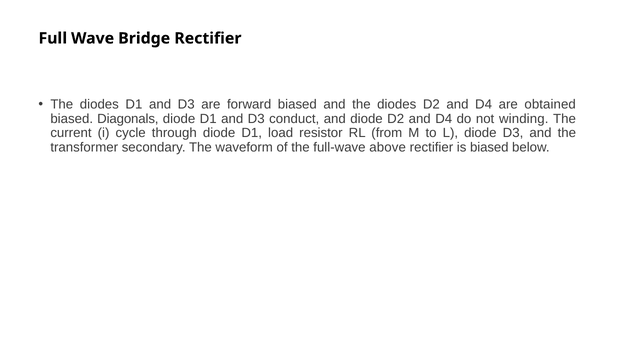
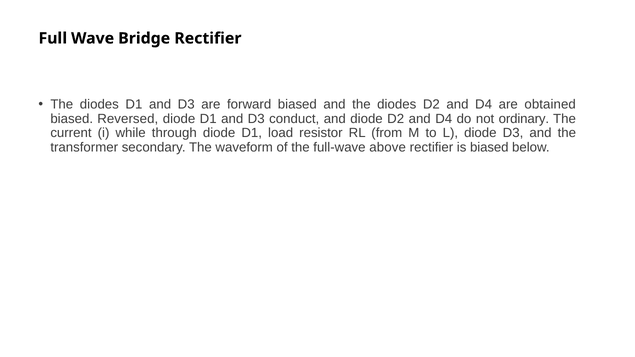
Diagonals: Diagonals -> Reversed (128, 119)
winding: winding -> ordinary (524, 119)
cycle: cycle -> while (131, 133)
